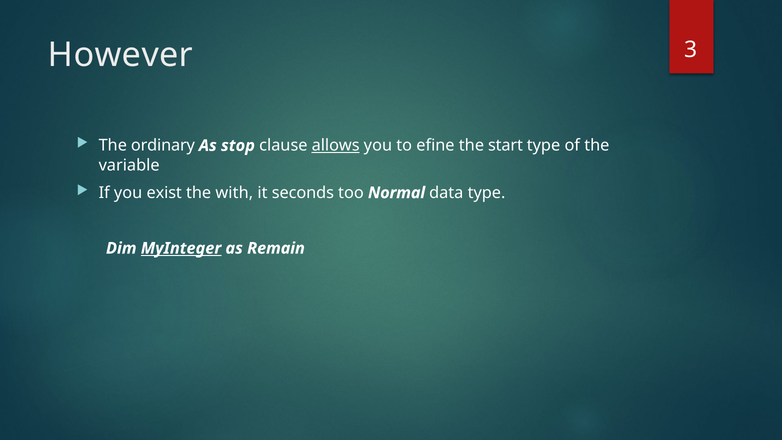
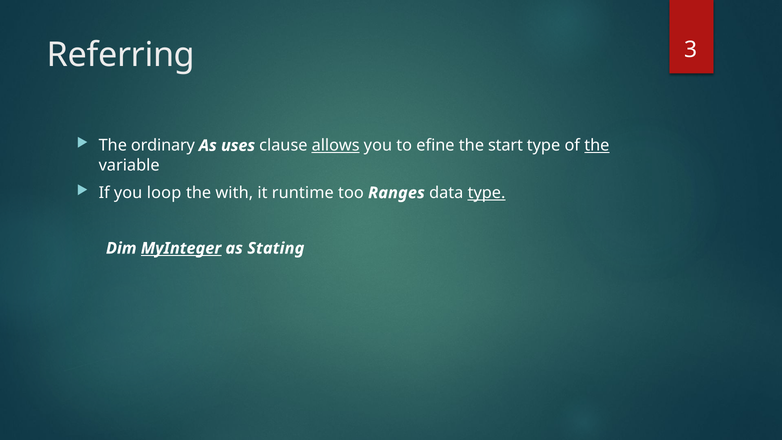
However: However -> Referring (121, 55)
stop: stop -> uses (238, 146)
the underline: none -> present (597, 146)
exist: exist -> loop (164, 193)
seconds: seconds -> runtime (303, 193)
Normal: Normal -> Ranges (396, 193)
type underline: none -> present (487, 193)
Remain: Remain -> Stating (276, 248)
